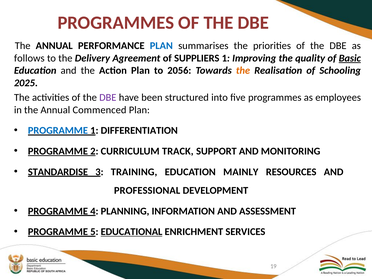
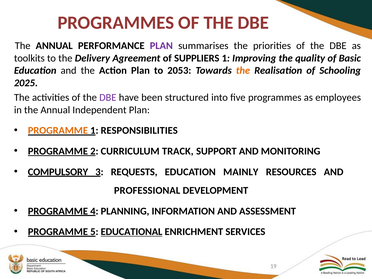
PLAN colour: blue -> purple (161, 46)
follows: follows -> toolkits (29, 58)
Basic underline: present -> none (350, 58)
2056: 2056 -> 2053 (179, 71)
Commenced: Commenced -> Independent (100, 110)
PROGRAMME colour: blue -> orange (58, 131)
DIFFERENTIATION: DIFFERENTIATION -> RESPONSIBILITIES (139, 131)
STANDARDISE: STANDARDISE -> COMPULSORY (58, 172)
TRAINING: TRAINING -> REQUESTS (134, 172)
